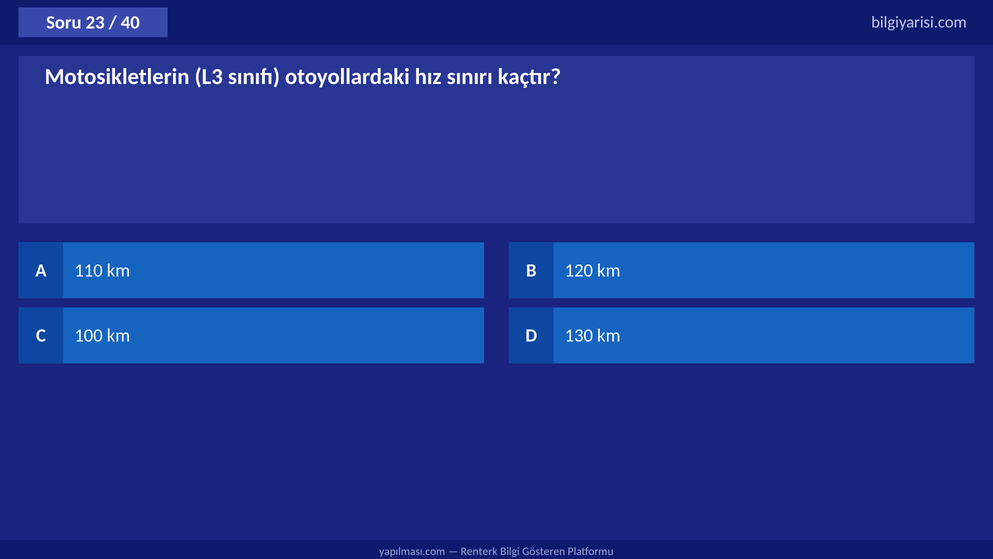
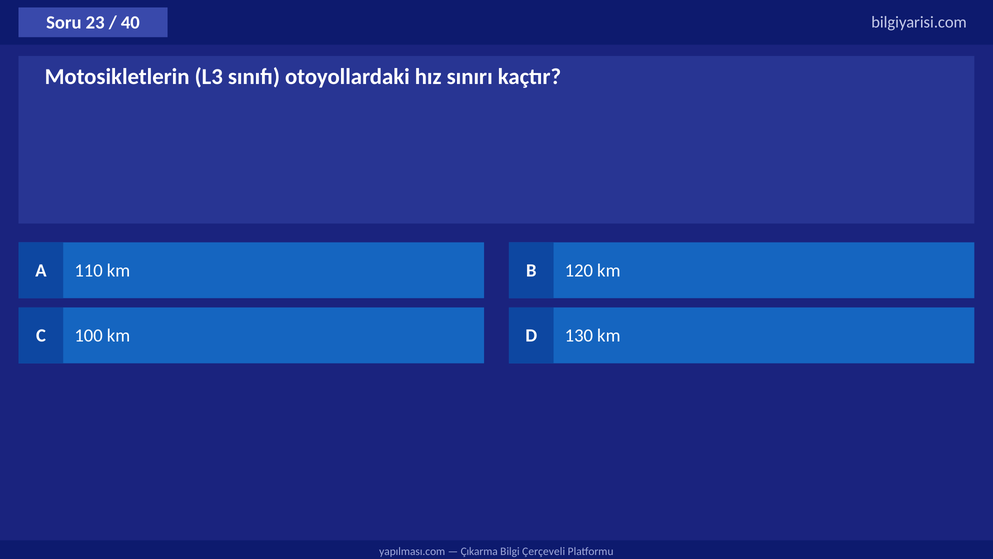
Renterk: Renterk -> Çıkarma (479, 551)
Gösteren: Gösteren -> Çerçeveli (544, 551)
